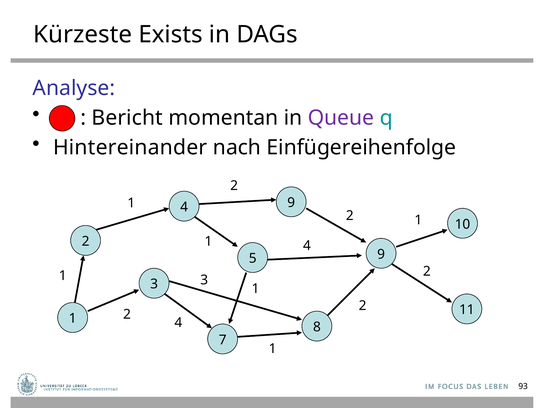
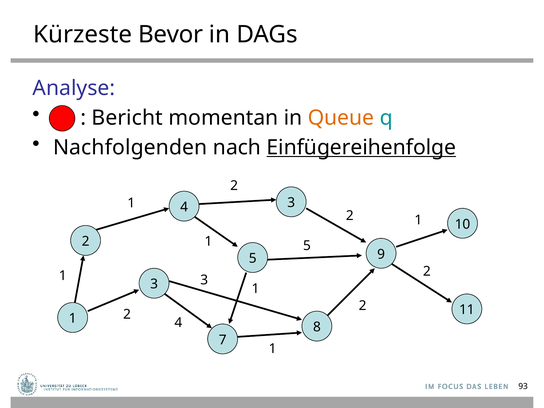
Exists: Exists -> Bevor (171, 34)
Queue colour: purple -> orange (341, 118)
Hintereinander: Hintereinander -> Nachfolgenden (130, 147)
Einfügereihenfolge underline: none -> present (361, 147)
9: 9 -> 3 (291, 203)
4: 4 -> 5 (307, 246)
